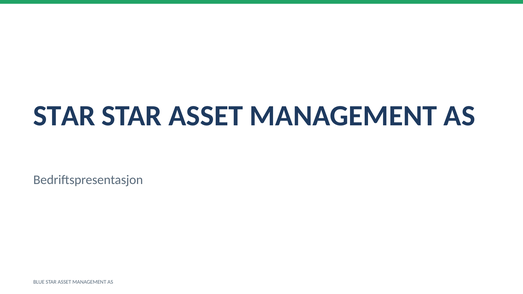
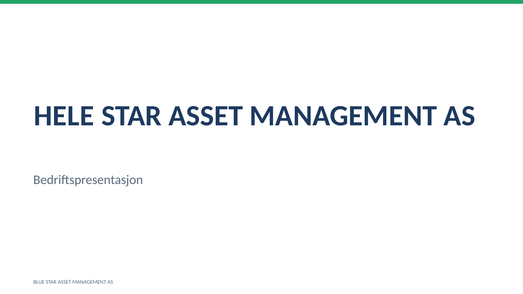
STAR: STAR -> HELE (64, 116)
